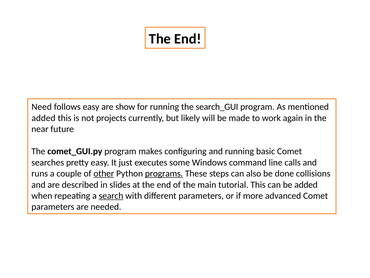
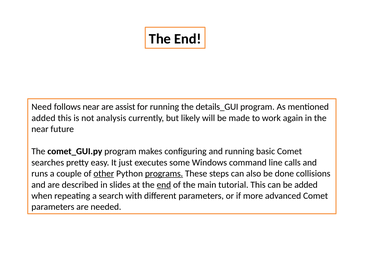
follows easy: easy -> near (91, 107)
show: show -> assist (125, 107)
search_GUI: search_GUI -> details_GUI (217, 107)
projects: projects -> analysis (111, 118)
end underline: none -> present (164, 184)
search underline: present -> none (111, 195)
